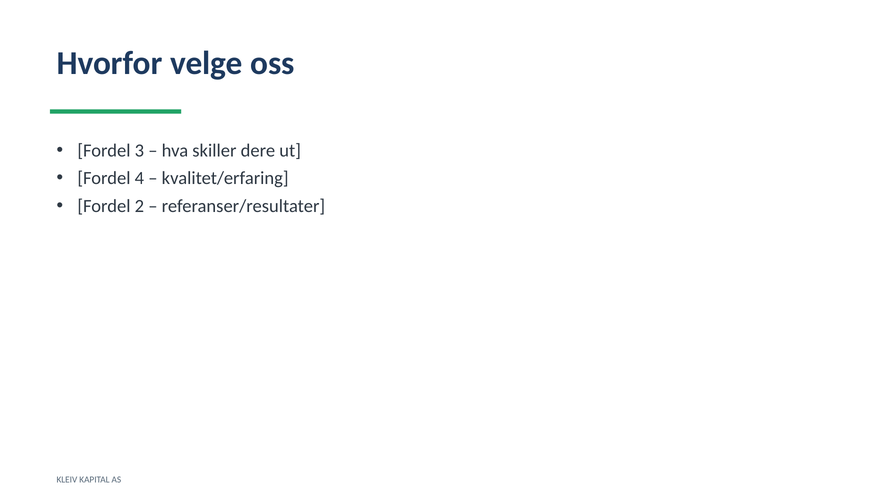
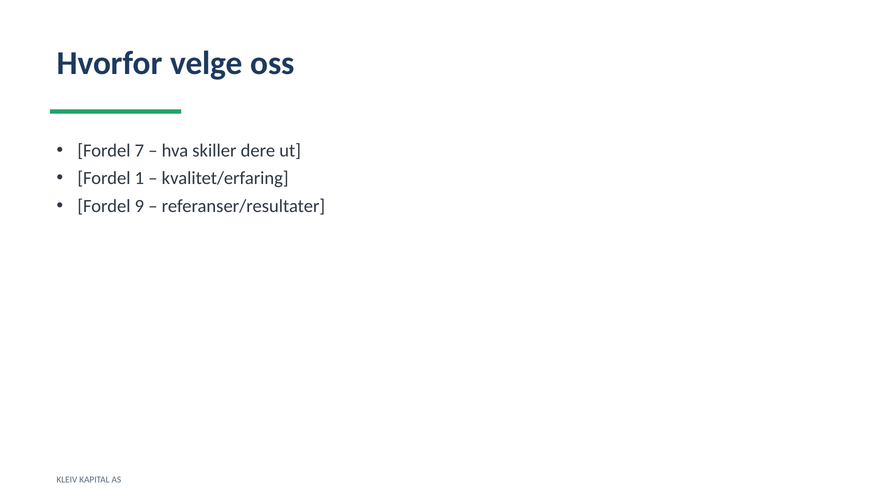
3: 3 -> 7 (139, 151)
4: 4 -> 1 (139, 178)
2: 2 -> 9 (139, 206)
